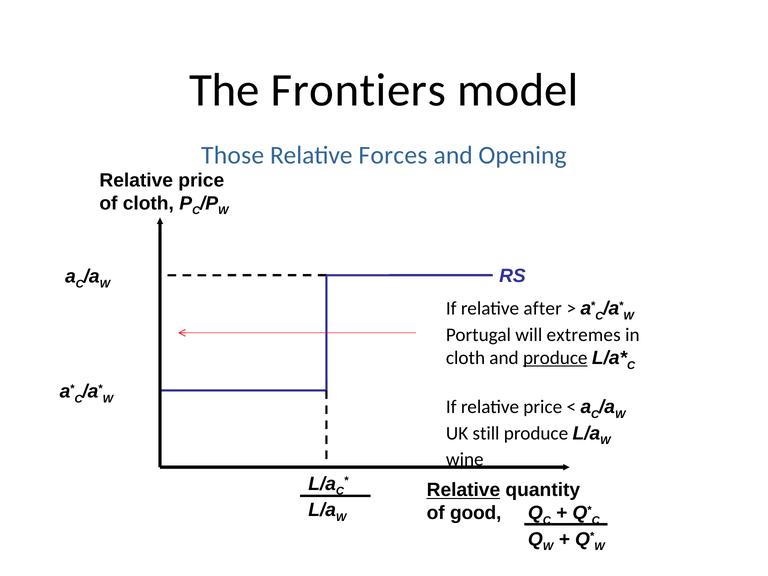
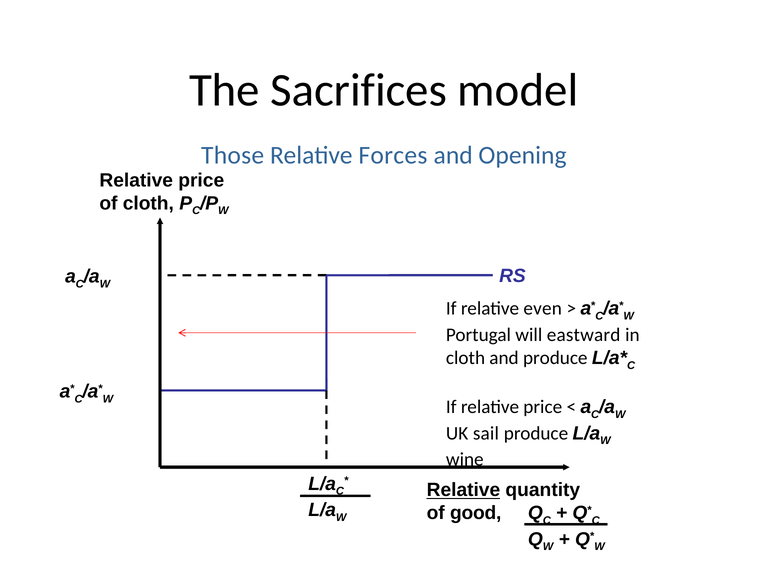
Frontiers: Frontiers -> Sacrifices (359, 90)
after: after -> even (543, 309)
extremes: extremes -> eastward (584, 335)
produce underline: present -> none (555, 358)
still: still -> sail (486, 433)
